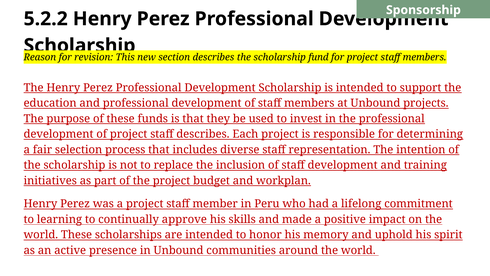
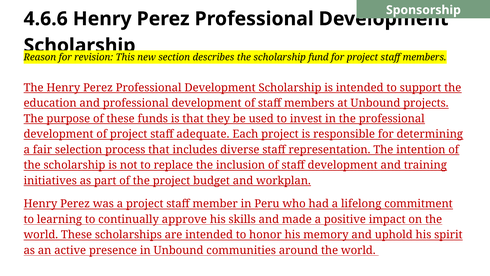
5.2.2: 5.2.2 -> 4.6.6 (46, 19)
staff describes: describes -> adequate (203, 134)
